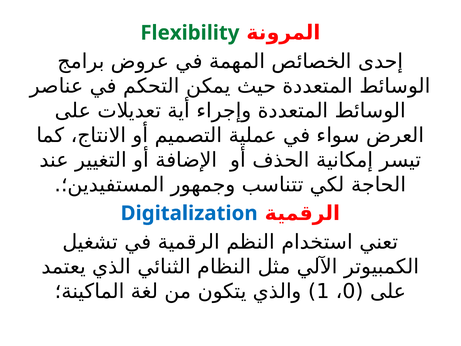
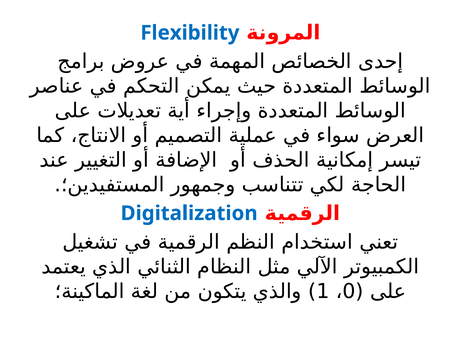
Flexibility colour: green -> blue (190, 33)
